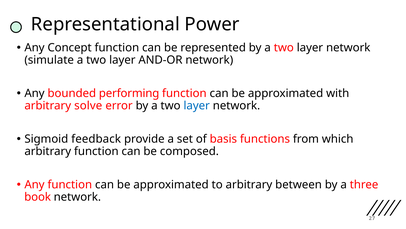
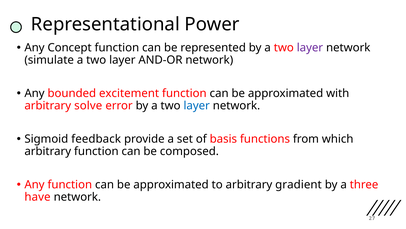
layer colour: black -> purple (310, 48)
performing: performing -> excitement (129, 93)
between: between -> gradient (299, 184)
book: book -> have (38, 197)
